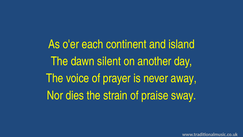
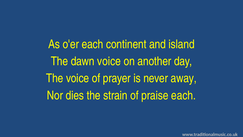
dawn silent: silent -> voice (109, 61)
praise sway: sway -> each (184, 95)
